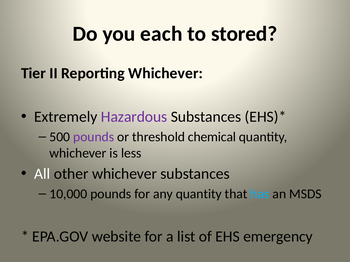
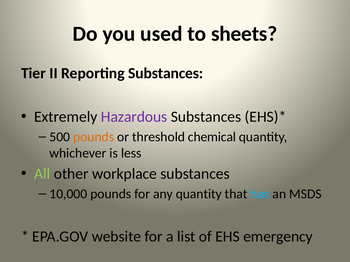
each: each -> used (161, 34)
stored: stored -> sheets (244, 34)
Reporting Whichever: Whichever -> Substances (166, 73)
pounds colour: purple -> orange (94, 137)
All colour: white -> light green (42, 174)
other whichever: whichever -> workplace (125, 174)
